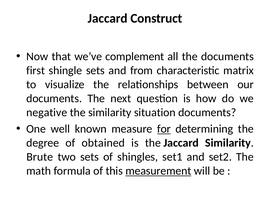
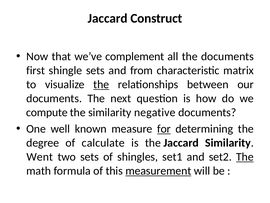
the underline: none -> present (101, 84)
negative: negative -> compute (47, 112)
situation: situation -> negative (155, 112)
obtained: obtained -> calculate (103, 143)
Brute: Brute -> Went (40, 156)
The underline: none -> present (245, 156)
